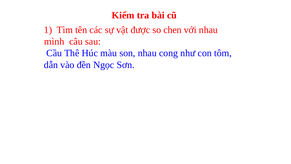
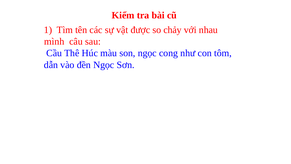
chen: chen -> chảy (173, 30)
son nhau: nhau -> ngọc (147, 53)
